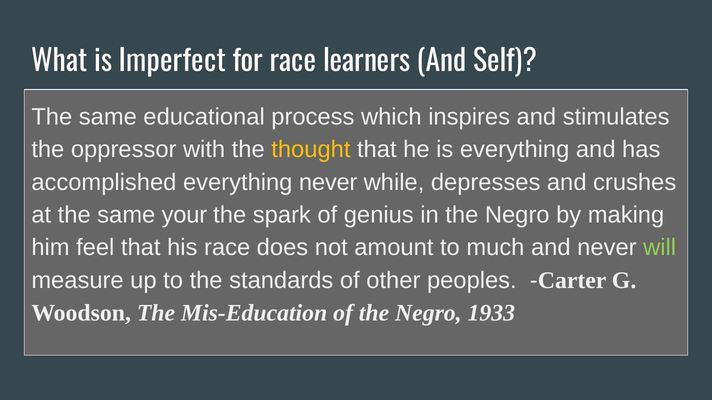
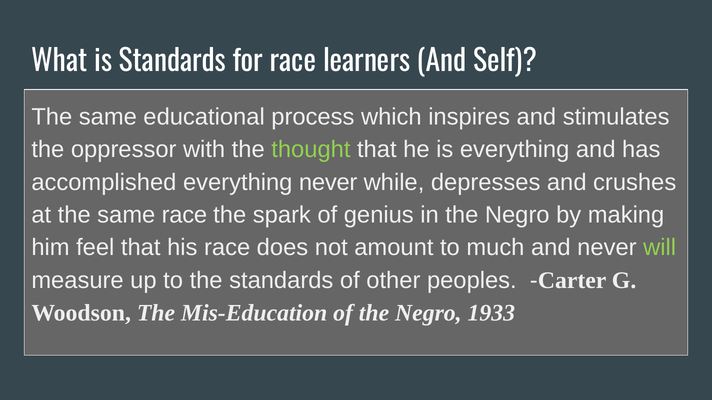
is Imperfect: Imperfect -> Standards (172, 62)
thought colour: yellow -> light green (311, 150)
same your: your -> race (184, 215)
